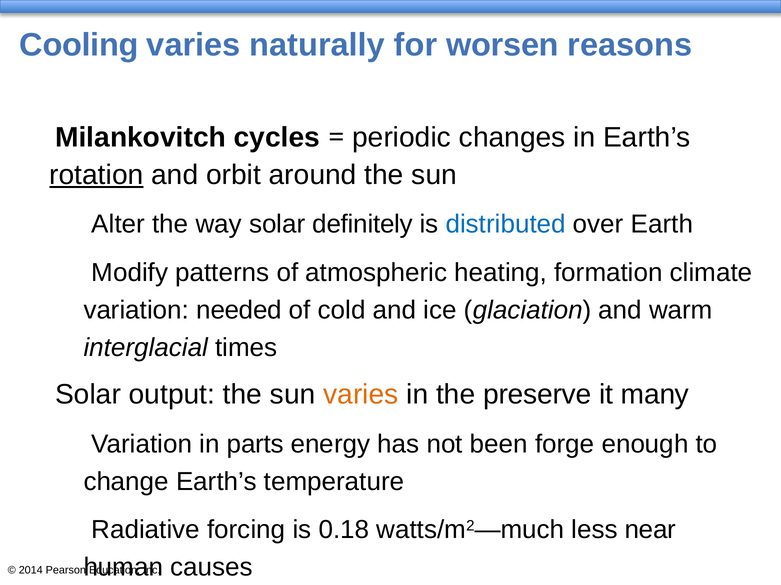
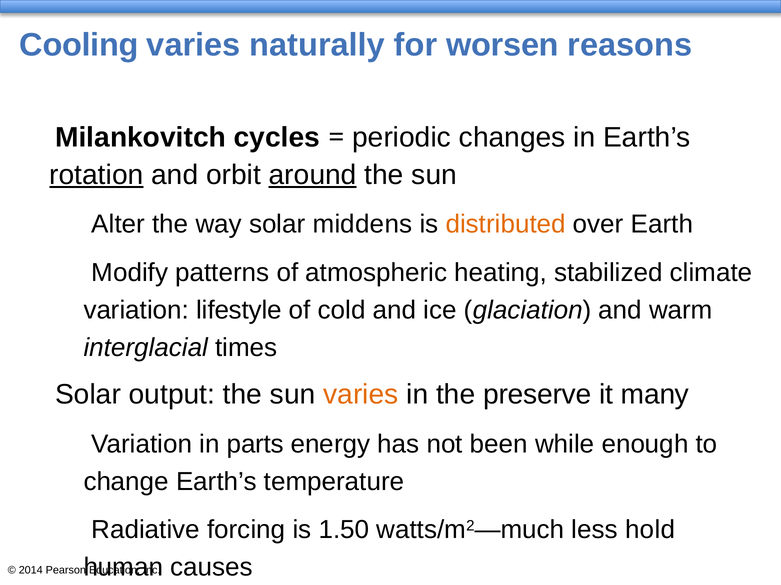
around underline: none -> present (313, 175)
definitely: definitely -> middens (362, 225)
distributed colour: blue -> orange (506, 225)
formation: formation -> stabilized (608, 273)
needed: needed -> lifestyle (239, 310)
forge: forge -> while (565, 445)
0.18: 0.18 -> 1.50 (344, 530)
near: near -> hold (650, 530)
